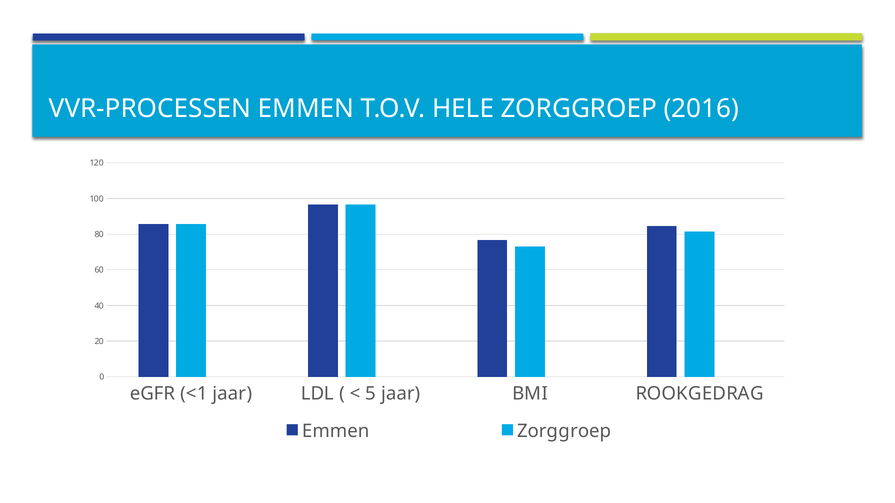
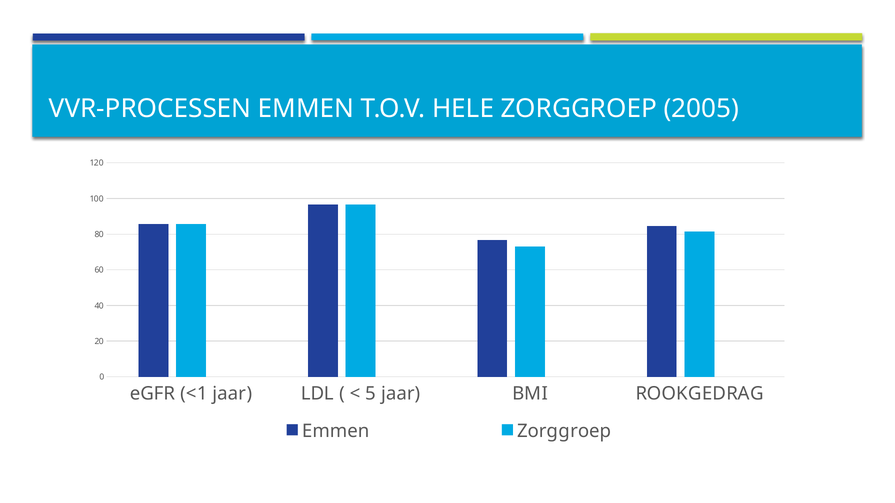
2016: 2016 -> 2005 (701, 109)
